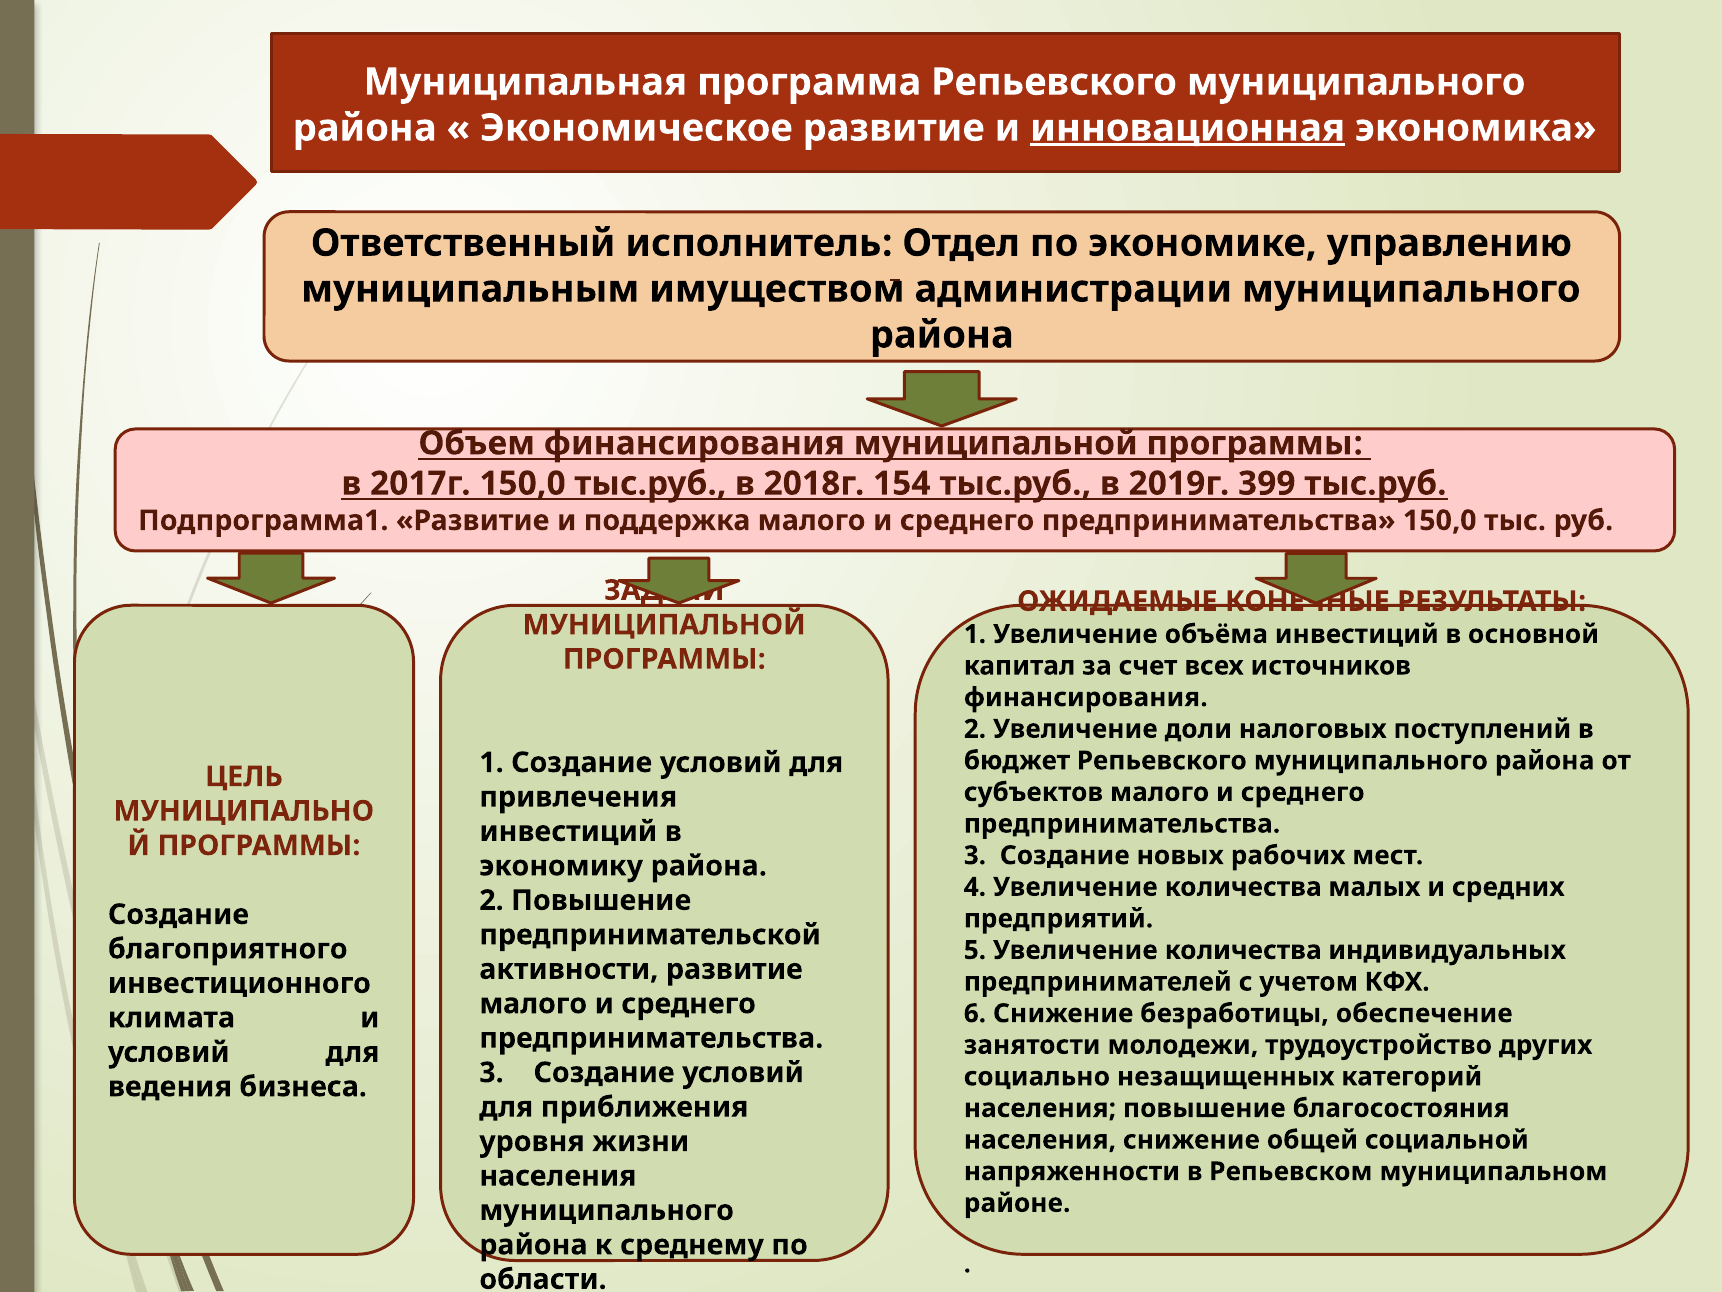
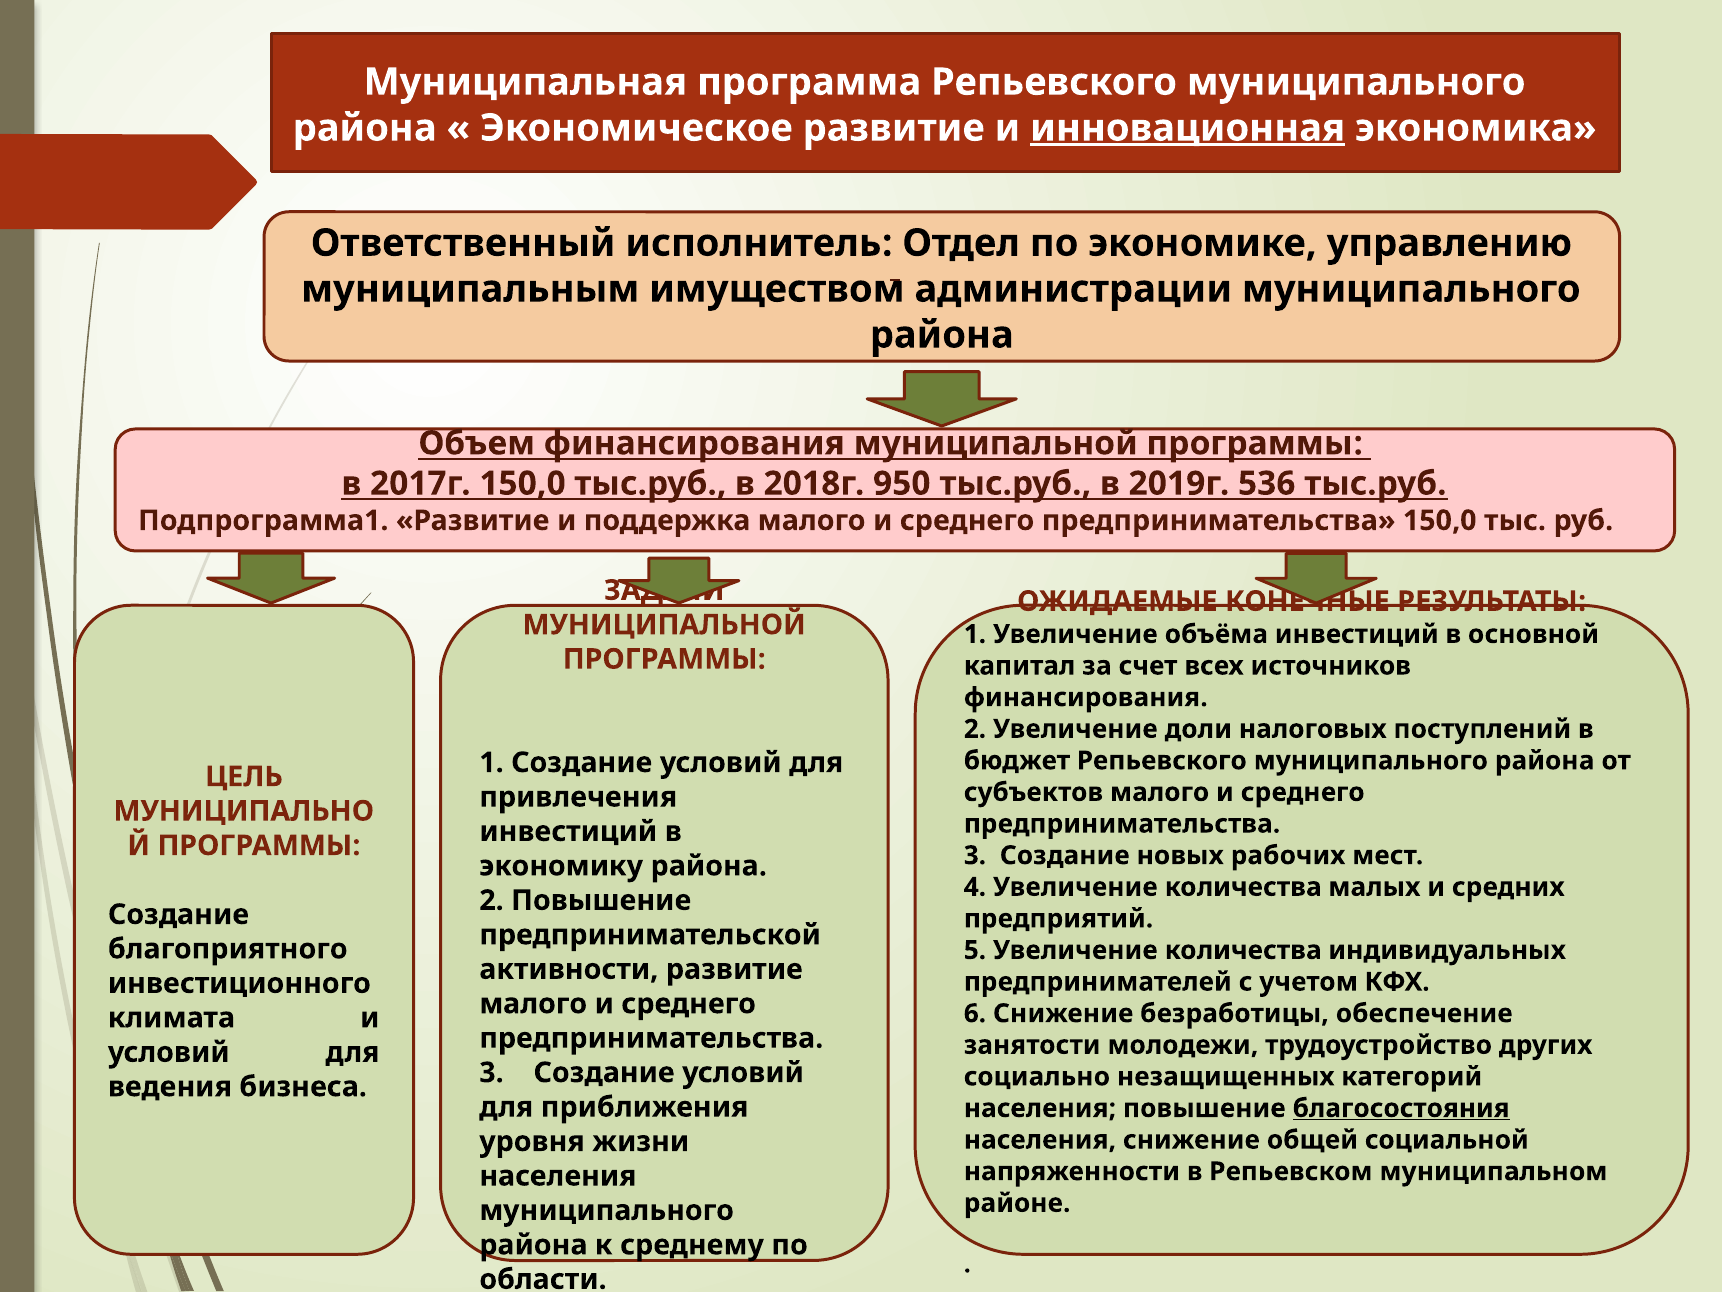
154: 154 -> 950 (902, 483)
399: 399 -> 536 (1267, 483)
благосостояния underline: none -> present (1401, 1108)
